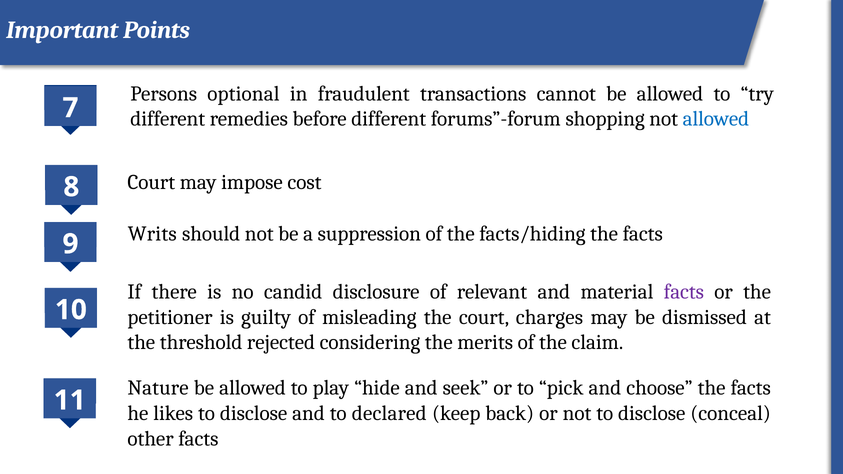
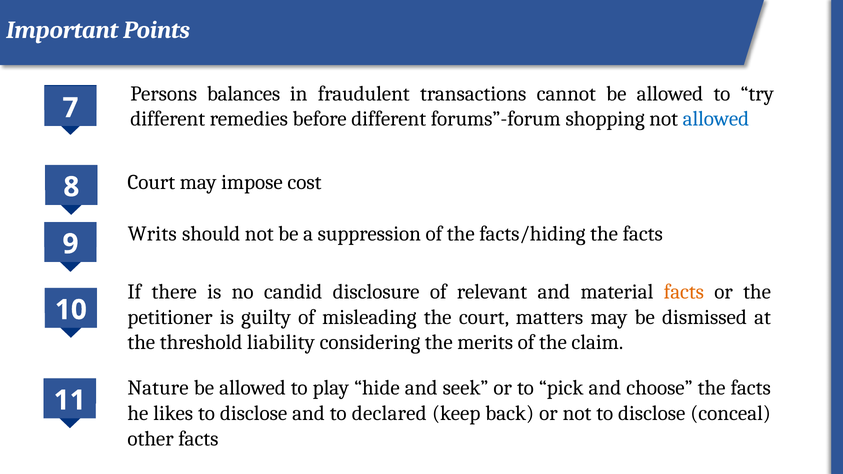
optional: optional -> balances (244, 94)
facts colour: purple -> orange (684, 292)
charges: charges -> matters (549, 317)
rejected: rejected -> liability (281, 343)
